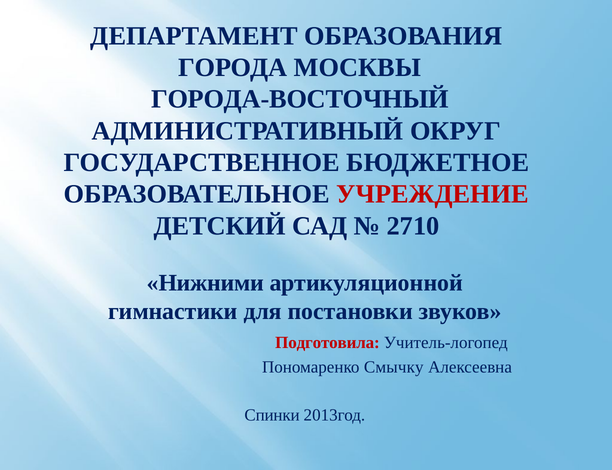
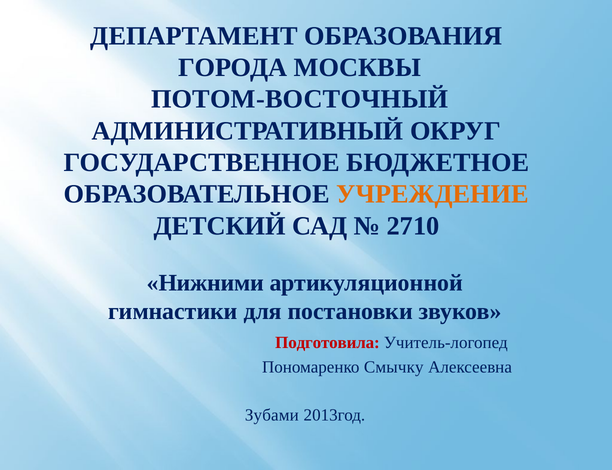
ГОРОДА-ВОСТОЧНЫЙ: ГОРОДА-ВОСТОЧНЫЙ -> ПОТОМ-ВОСТОЧНЫЙ (300, 99)
УЧРЕЖДЕНИЕ colour: red -> orange (433, 194)
Спинки: Спинки -> Зубами (272, 415)
